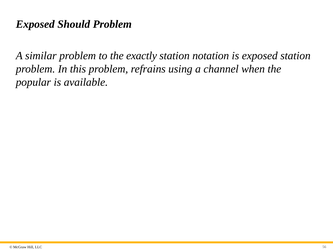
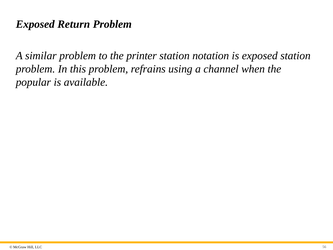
Should: Should -> Return (74, 24)
exactly: exactly -> printer (142, 56)
